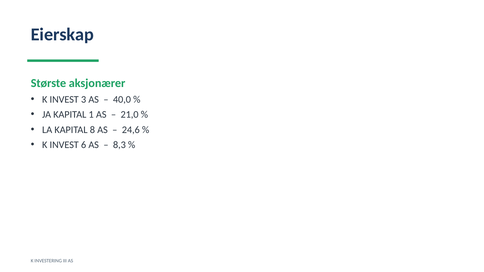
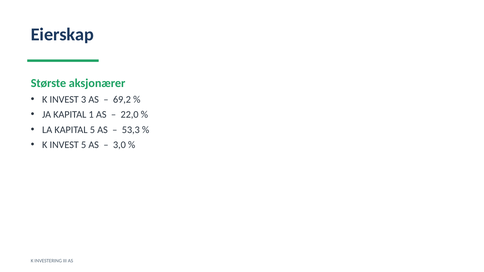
40,0: 40,0 -> 69,2 (122, 100)
21,0: 21,0 -> 22,0 (130, 115)
KAPITAL 8: 8 -> 5 (92, 130)
24,6: 24,6 -> 53,3 (131, 130)
INVEST 6: 6 -> 5 (84, 145)
8,3: 8,3 -> 3,0 (119, 145)
